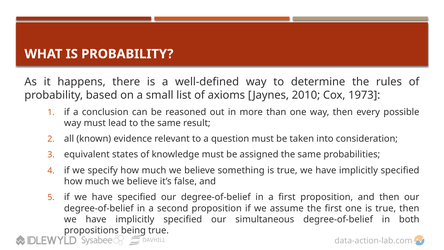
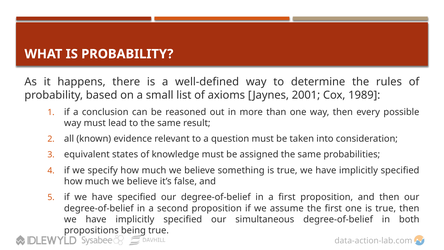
2010: 2010 -> 2001 (306, 95)
1973: 1973 -> 1989 (364, 95)
